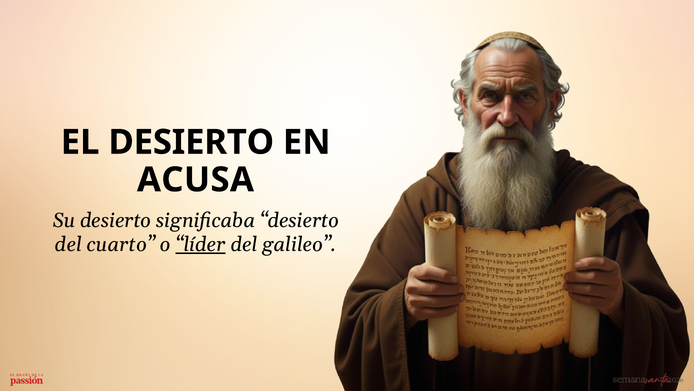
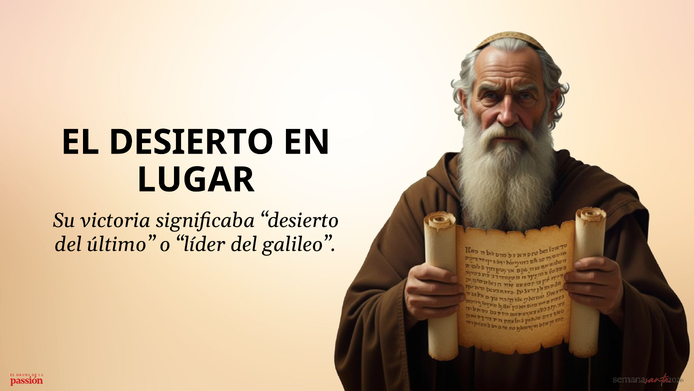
ACUSA: ACUSA -> LUGAR (196, 180)
Su desierto: desierto -> victoria (116, 220)
cuarto: cuarto -> último (121, 244)
líder underline: present -> none (201, 244)
